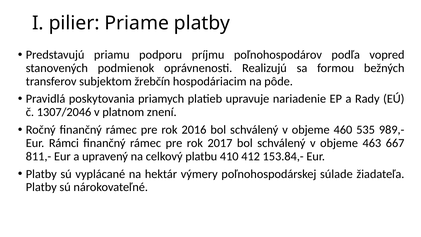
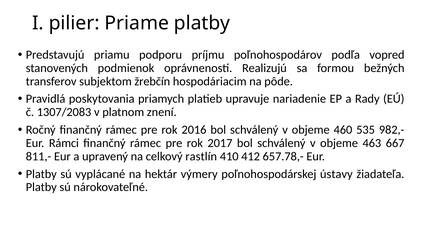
1307/2046: 1307/2046 -> 1307/2083 (64, 112)
989,-: 989,- -> 982,- (392, 130)
platbu: platbu -> rastlín (201, 156)
153.84,-: 153.84,- -> 657.78,- (283, 156)
súlade: súlade -> ústavy (336, 174)
